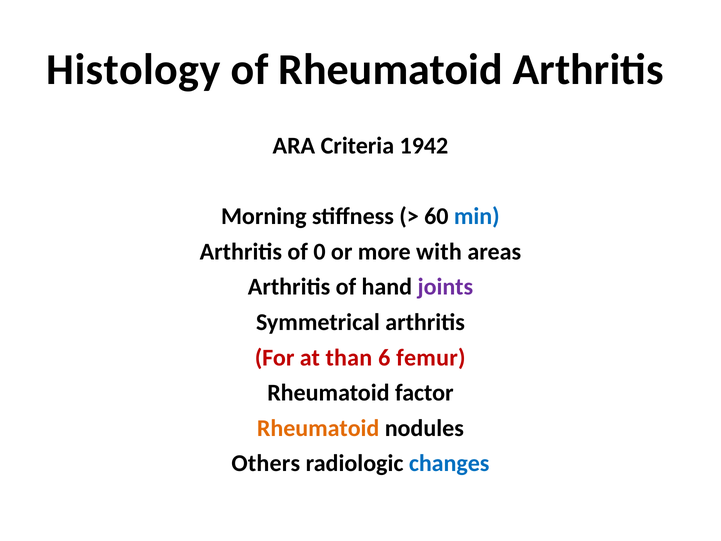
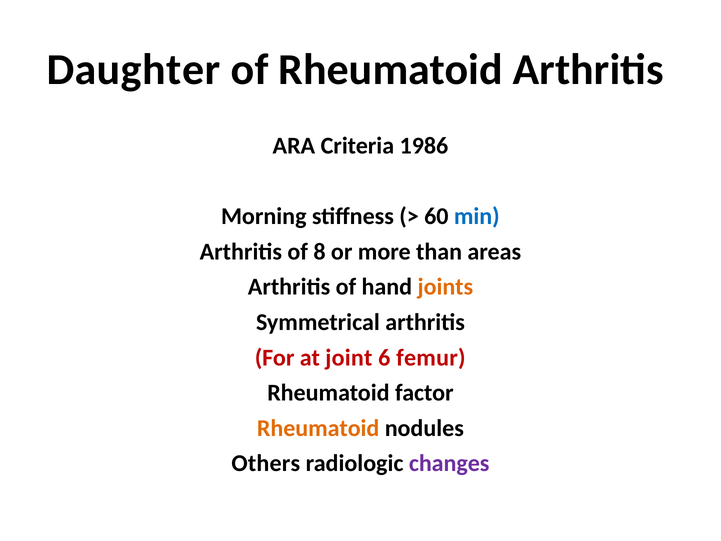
Histology: Histology -> Daughter (133, 70)
1942: 1942 -> 1986 (424, 146)
0: 0 -> 8 (319, 252)
with: with -> than (439, 252)
joints colour: purple -> orange (445, 287)
than: than -> joint (349, 357)
changes colour: blue -> purple (449, 463)
